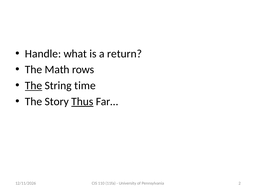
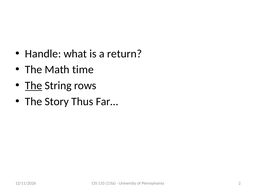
rows: rows -> time (83, 70)
time: time -> rows (85, 86)
Thus underline: present -> none (82, 102)
